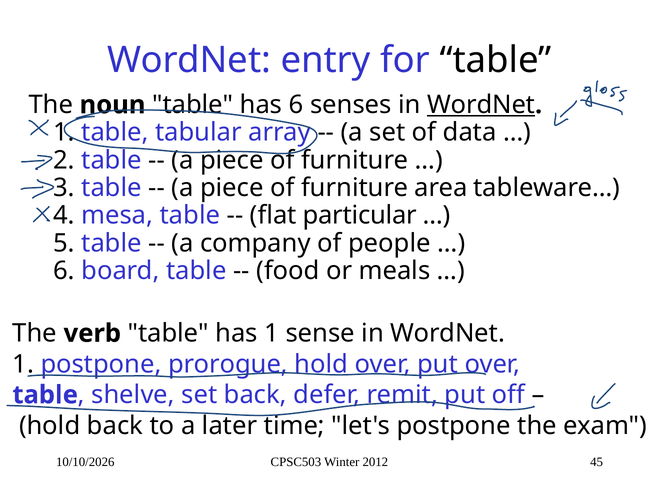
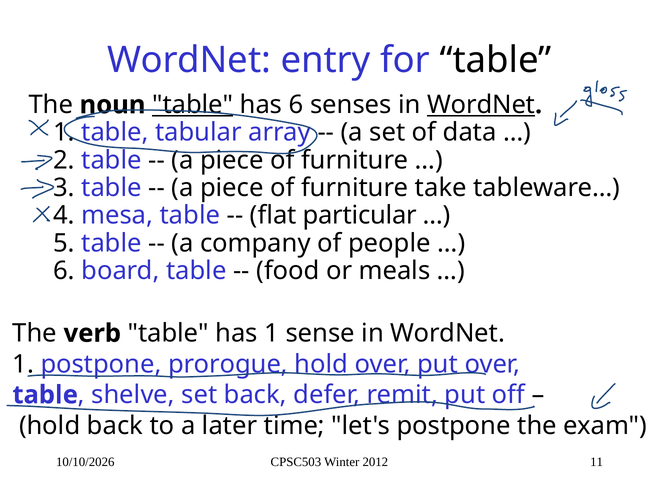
table underline: none -> present (193, 105)
area: area -> take (441, 188)
45: 45 -> 11 (597, 462)
